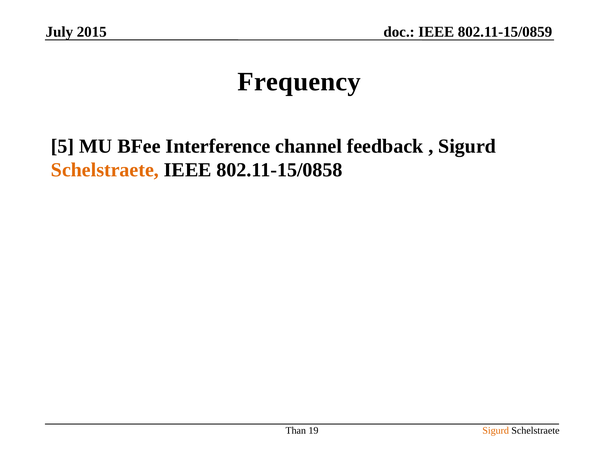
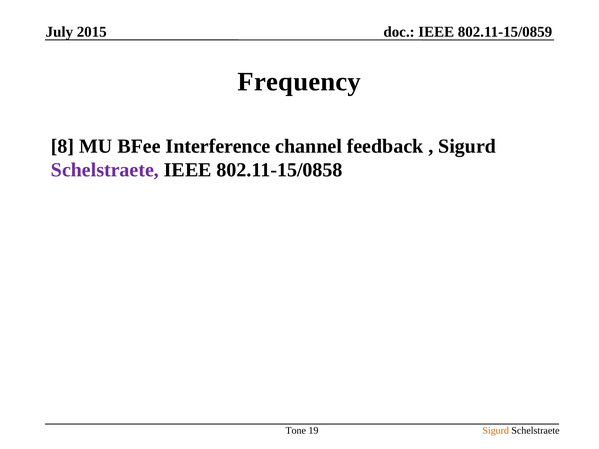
5: 5 -> 8 (63, 146)
Schelstraete colour: orange -> purple (105, 170)
Than: Than -> Tone (296, 431)
